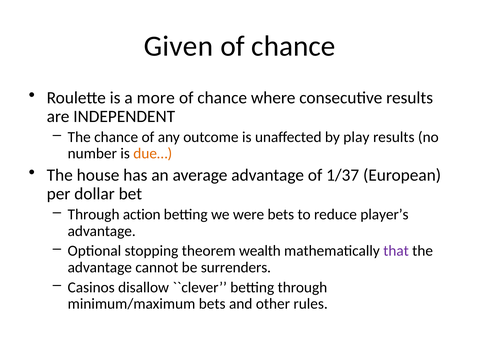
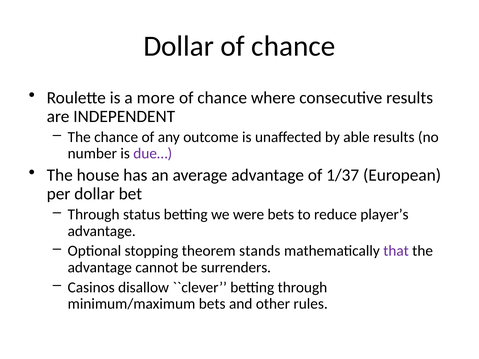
Given: Given -> Dollar (179, 46)
play: play -> able (356, 137)
due… colour: orange -> purple (153, 154)
action: action -> status (142, 215)
wealth: wealth -> stands (260, 251)
